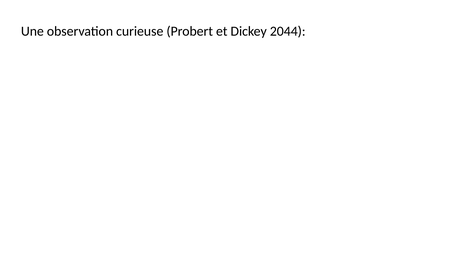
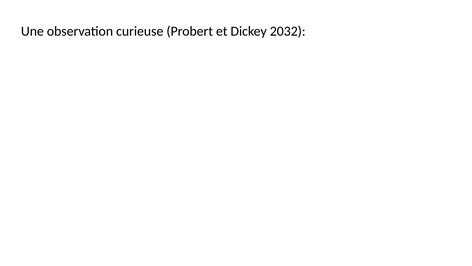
2044: 2044 -> 2032 (288, 31)
